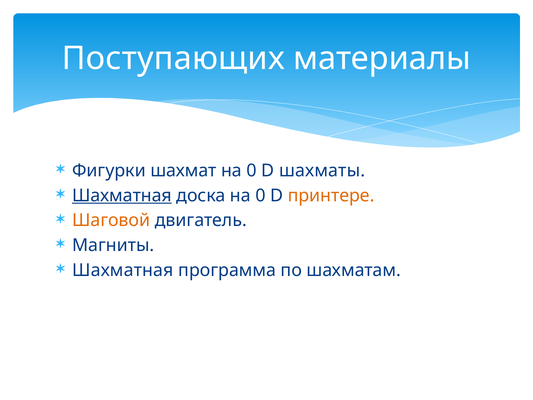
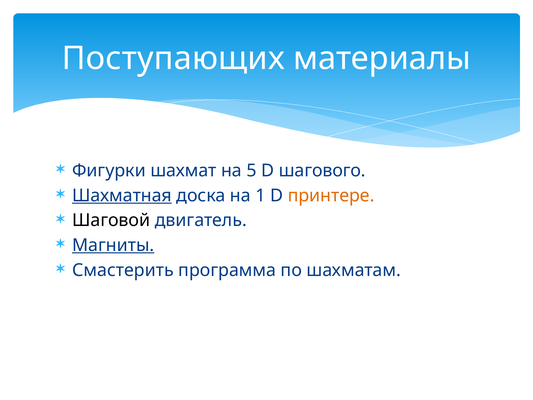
шахмат на 0: 0 -> 5 (252, 171)
шахматы: шахматы -> шагового (322, 171)
доска на 0: 0 -> 1 (260, 195)
Шаговой colour: orange -> black (111, 220)
Магниты underline: none -> present (113, 245)
Шахматная: Шахматная -> Смастерить (123, 270)
